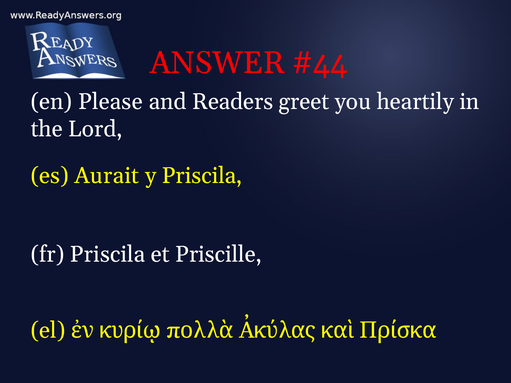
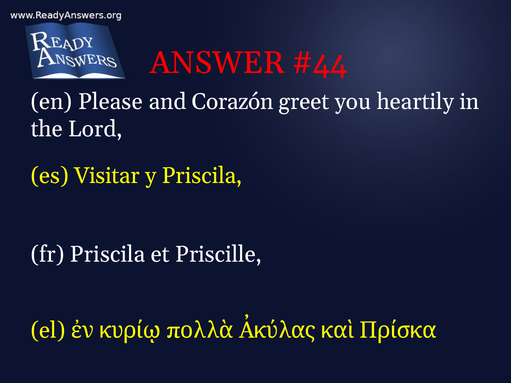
Readers: Readers -> Corazón (233, 102)
Aurait: Aurait -> Visitar (107, 176)
